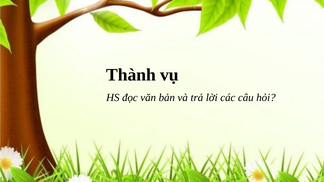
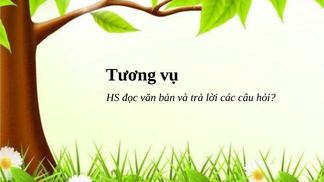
Thành: Thành -> Tương (131, 75)
